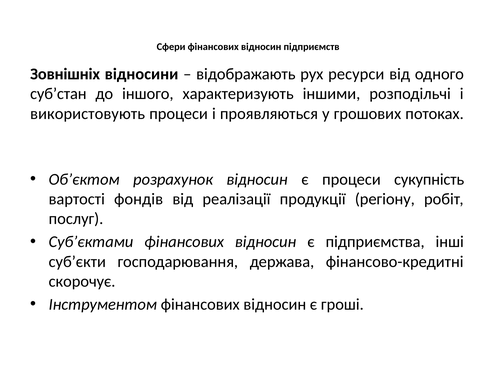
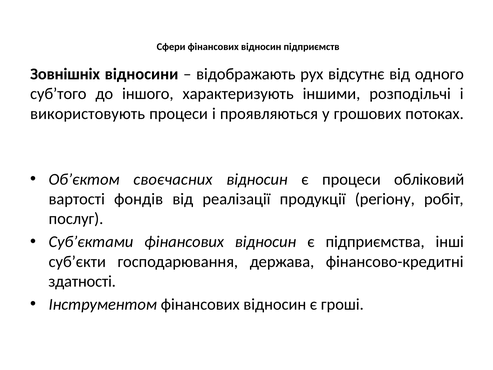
ресурси: ресурси -> відсутнє (356, 74)
суб’стан: суб’стан -> суб’того (58, 94)
розрахунок: розрахунок -> своєчасних (173, 179)
сукупність: сукупність -> обліковий (429, 179)
скорочує: скорочує -> здатності (82, 281)
